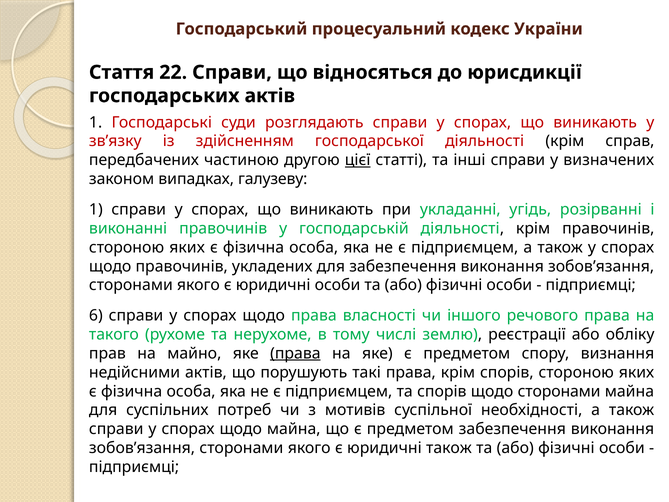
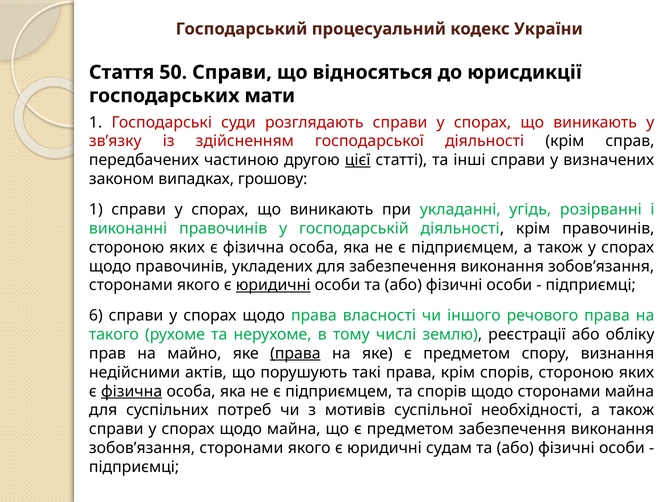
22: 22 -> 50 (173, 72)
господарських актів: актів -> мати (270, 96)
галузеву: галузеву -> грошову (273, 179)
юридичні underline: none -> present (273, 285)
фізична underline: none -> present (132, 391)
юридичні також: також -> судам (449, 448)
